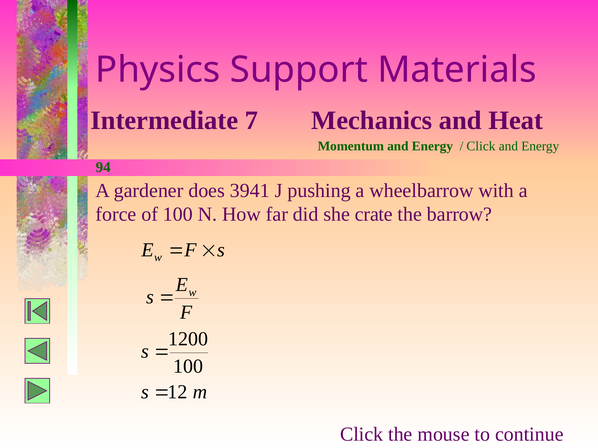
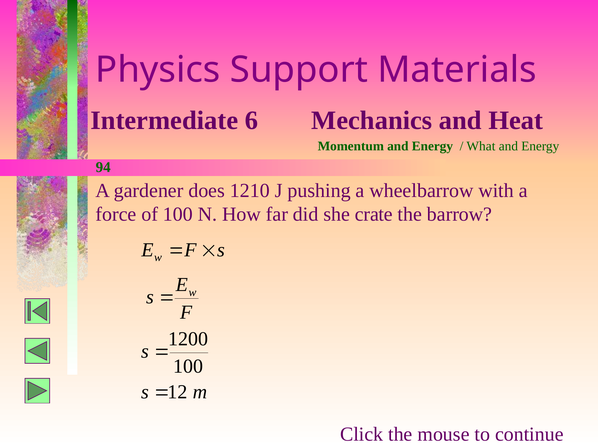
7: 7 -> 6 (251, 120)
Click: Click -> What (481, 146)
3941: 3941 -> 1210 (250, 191)
